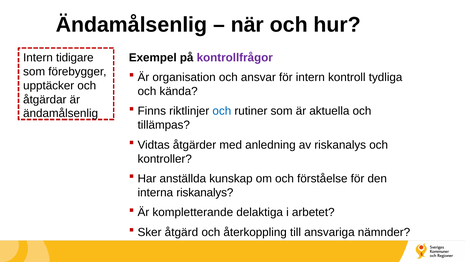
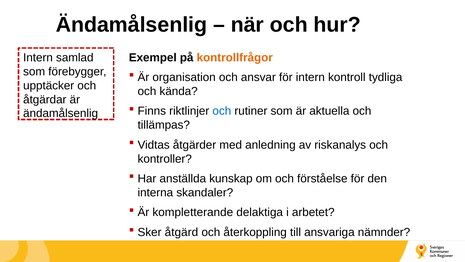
tidigare: tidigare -> samlad (75, 57)
kontrollfrågor colour: purple -> orange (235, 57)
interna riskanalys: riskanalys -> skandaler (205, 192)
